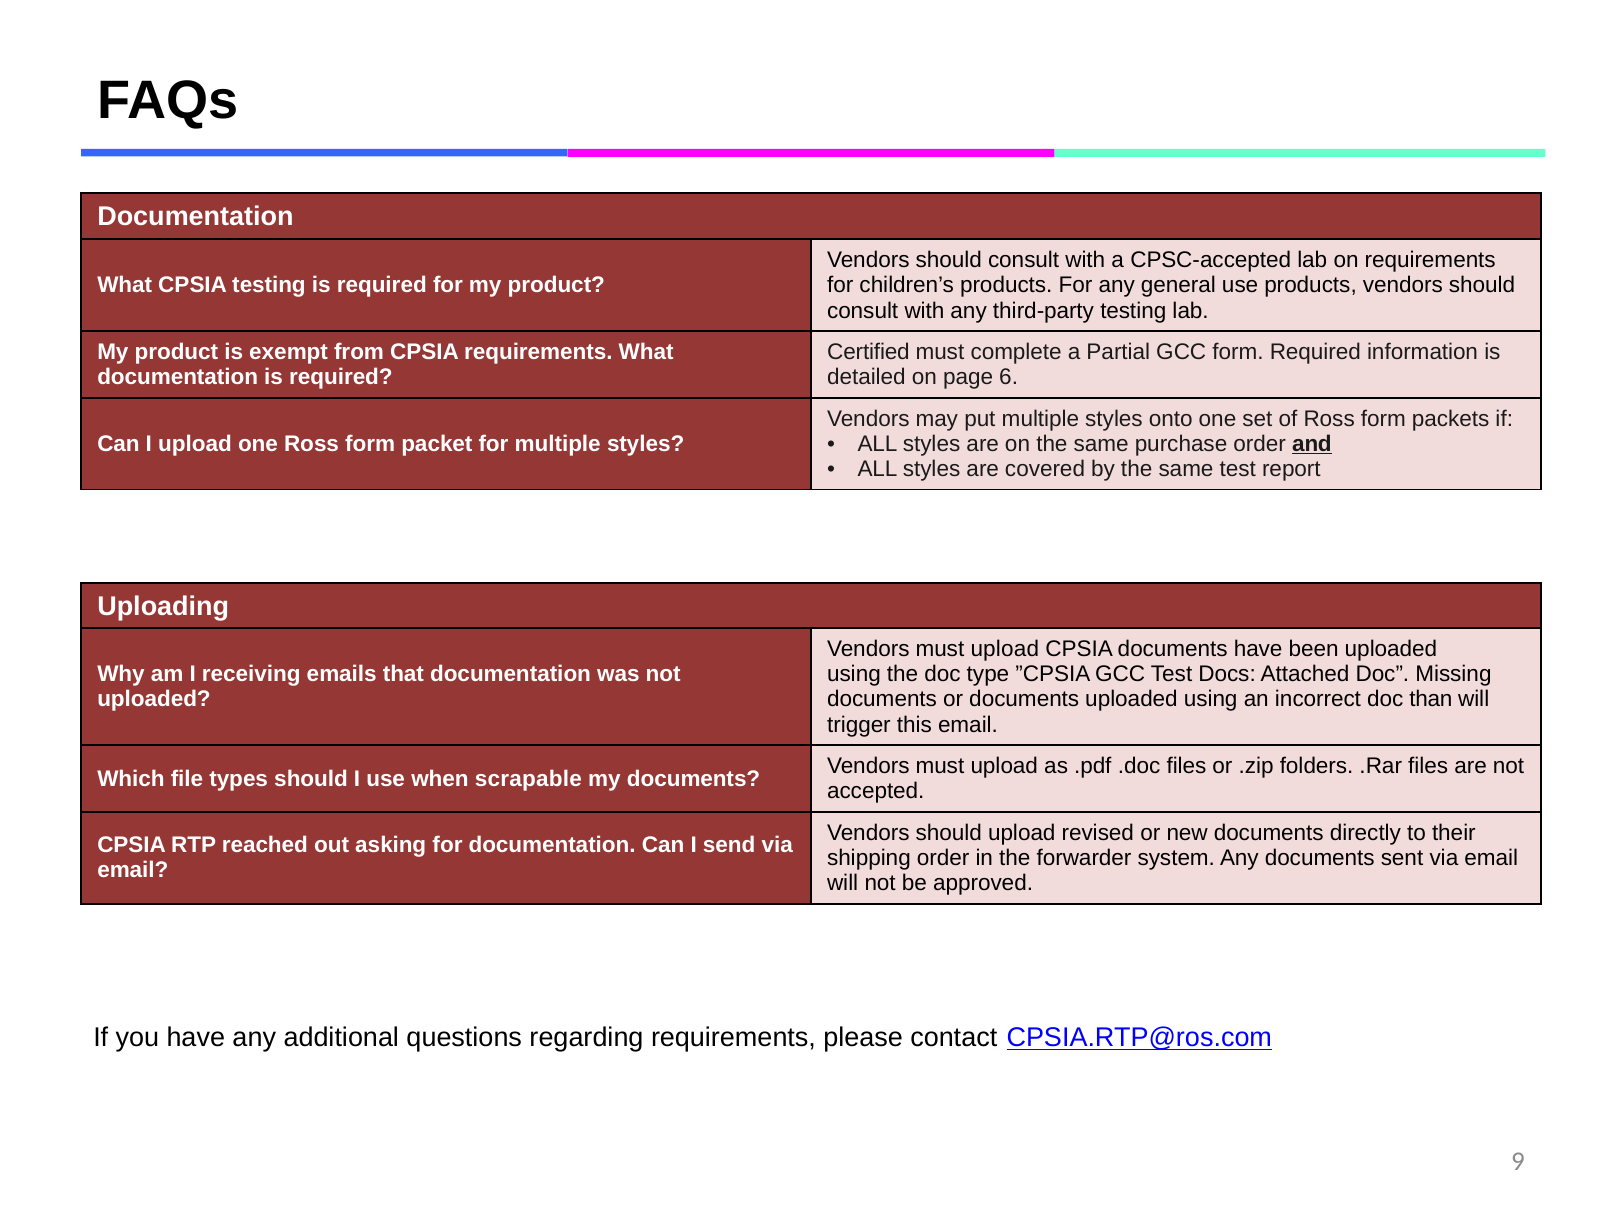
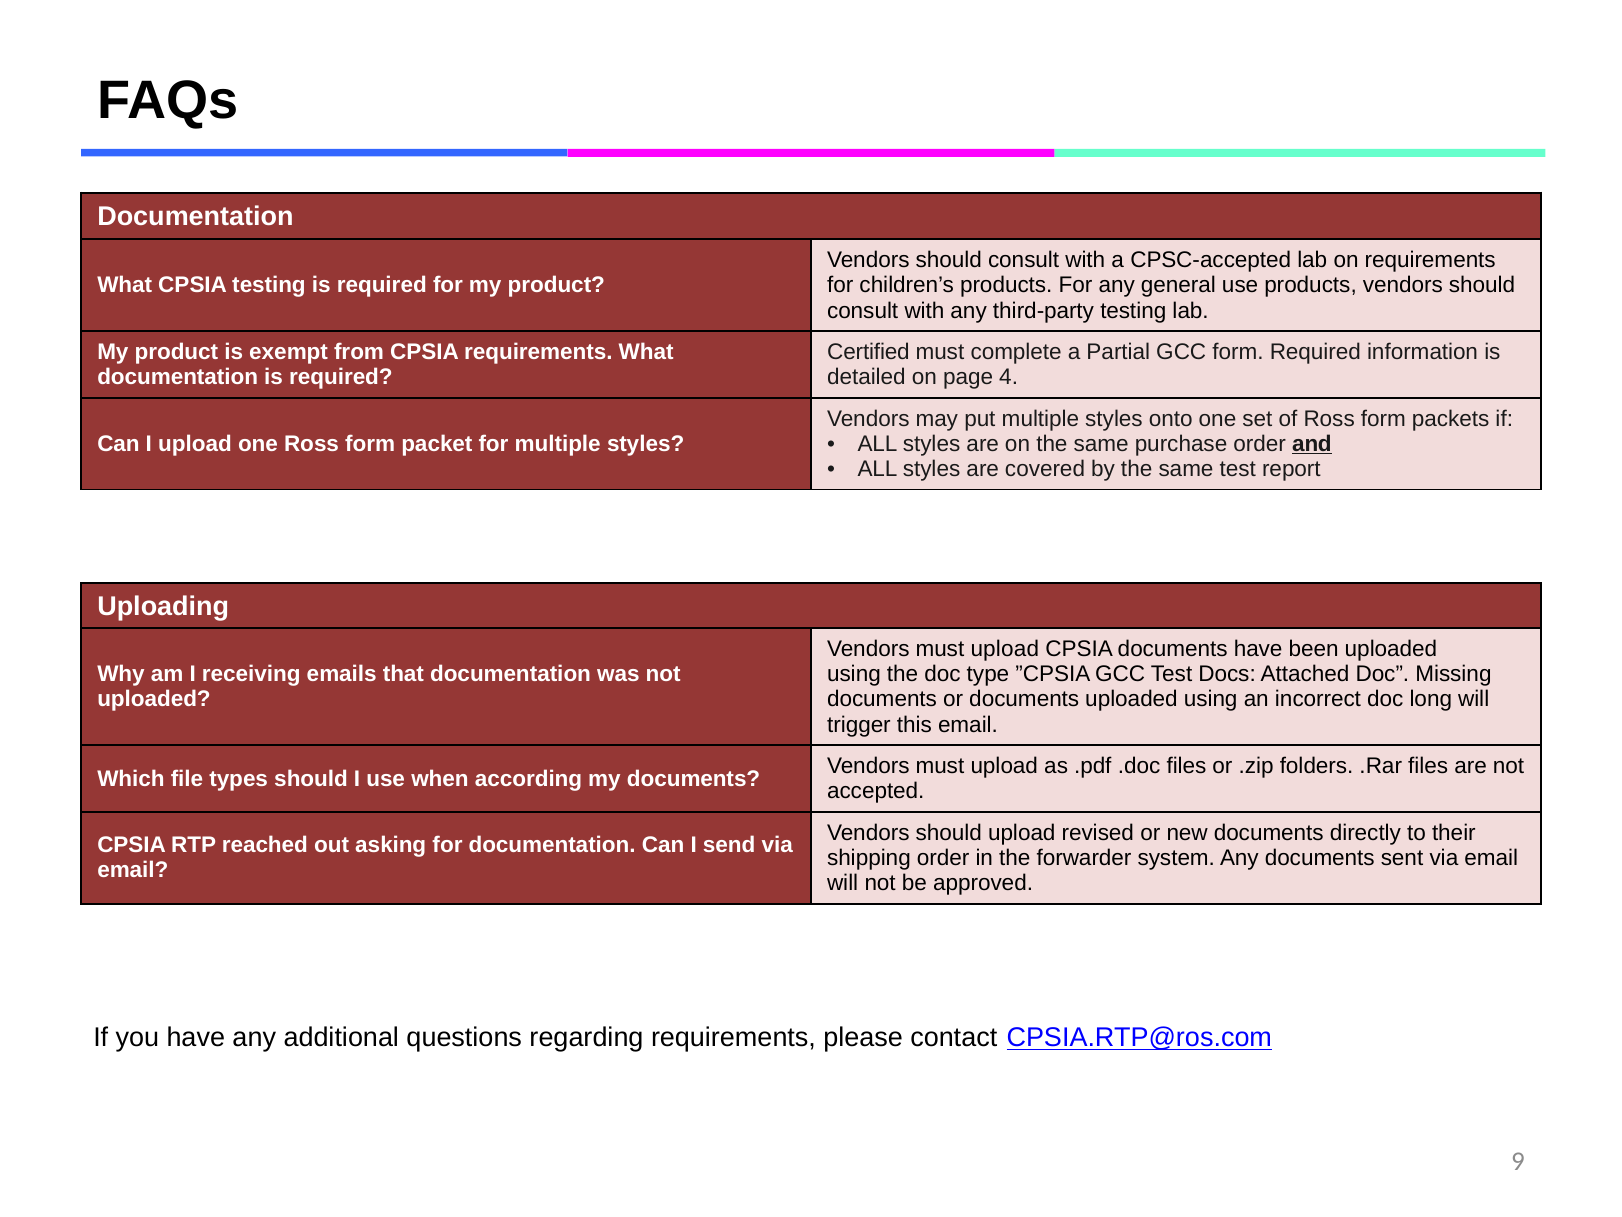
6: 6 -> 4 (1009, 377)
than: than -> long (1431, 699)
scrapable: scrapable -> according (529, 778)
